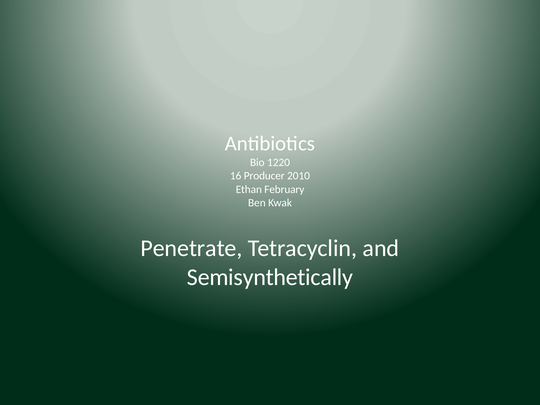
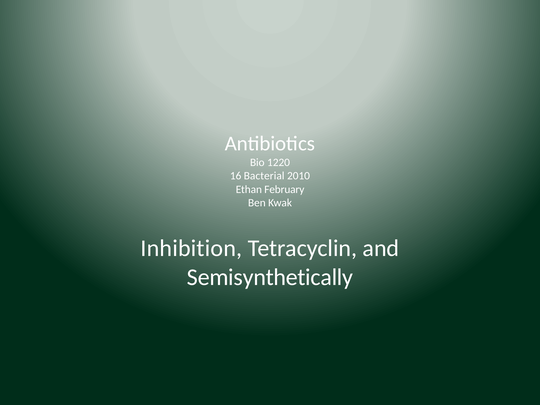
Producer: Producer -> Bacterial (264, 176)
Penetrate: Penetrate -> Inhibition (191, 248)
